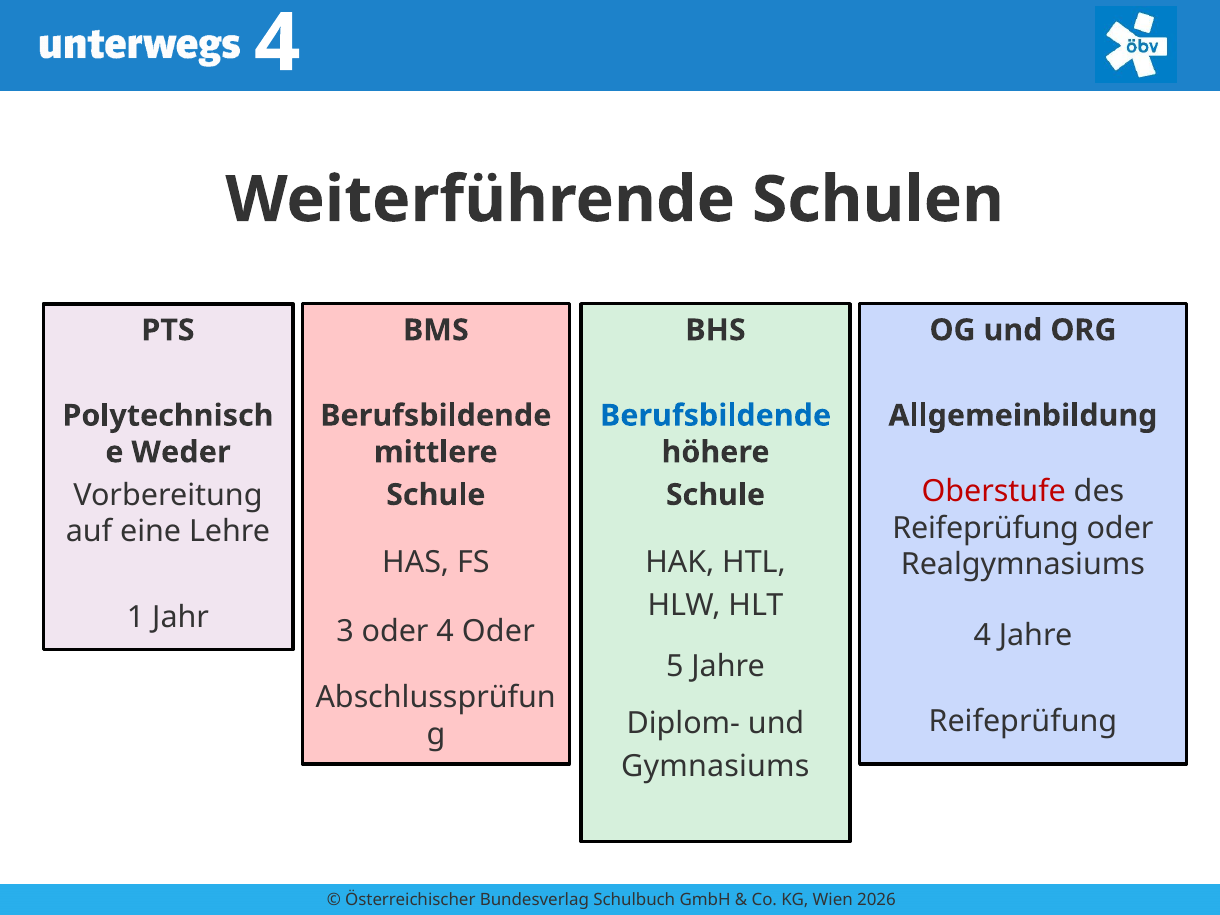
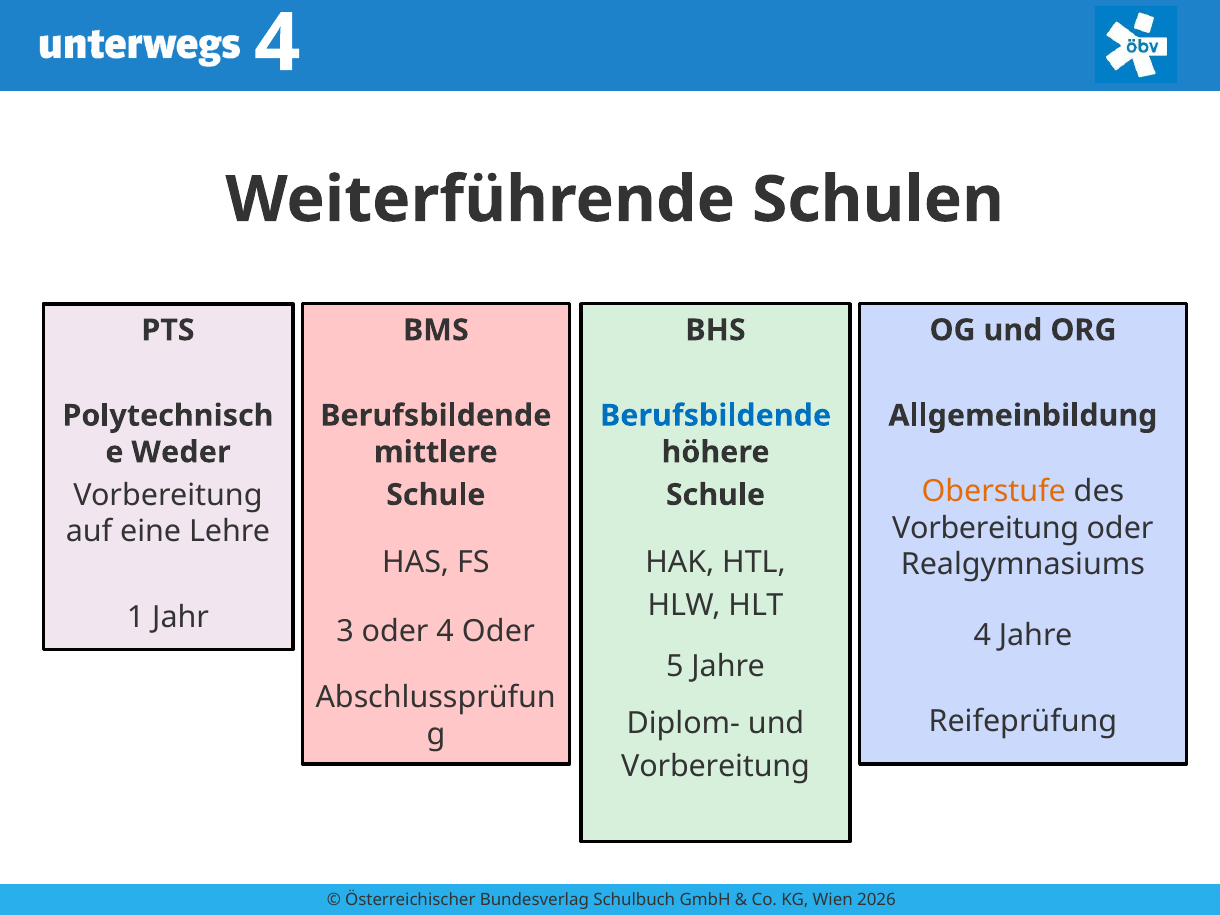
Oberstufe colour: red -> orange (994, 492)
Reifeprüfung: Reifeprüfung -> Vorbereitung (986, 528)
Gymnasiums: Gymnasiums -> Vorbereitung (716, 766)
